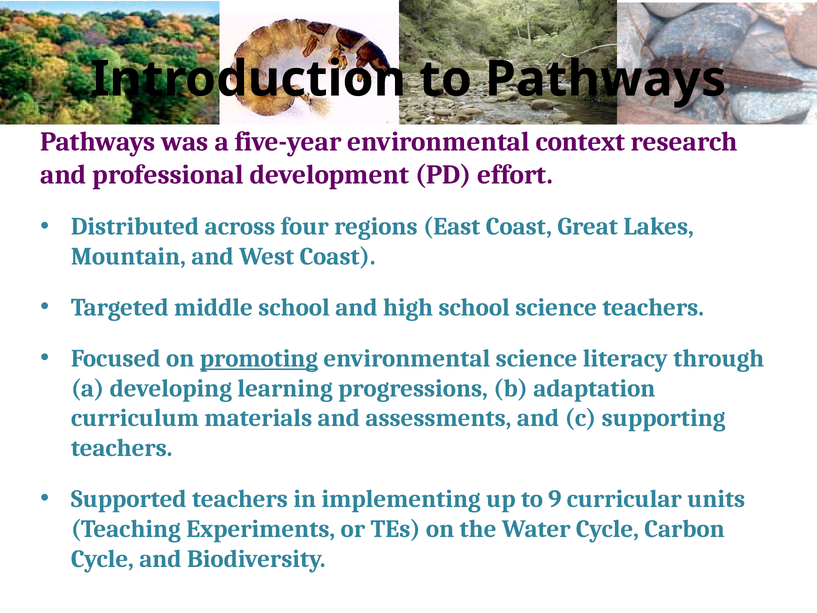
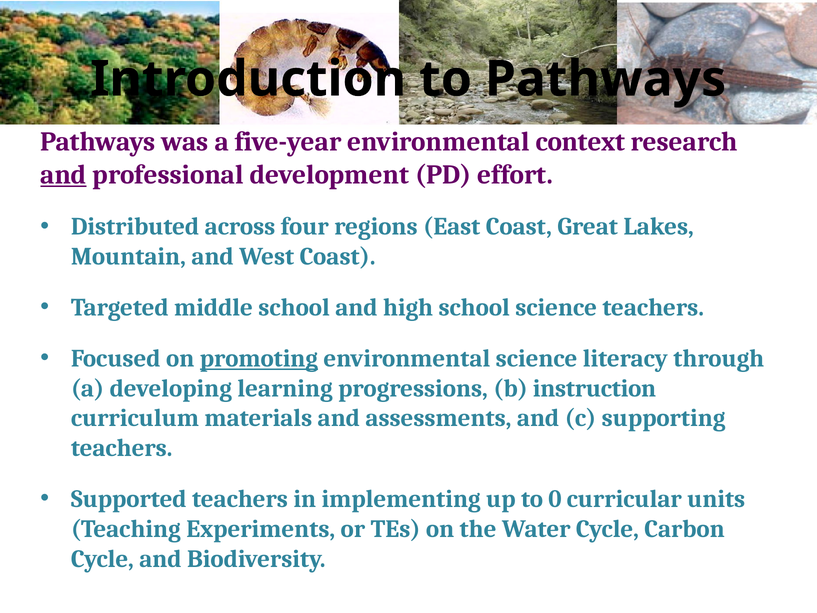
and underline: none -> present (63, 174)
adaptation: adaptation -> instruction (595, 388)
9: 9 -> 0 (555, 499)
